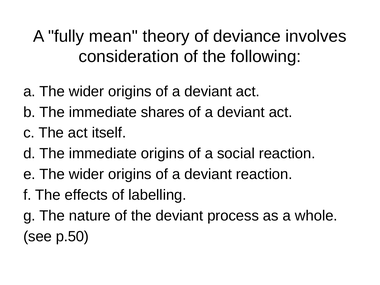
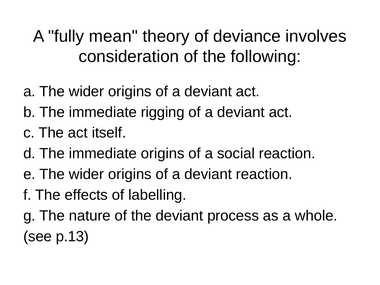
shares: shares -> rigging (163, 112)
p.50: p.50 -> p.13 (72, 236)
